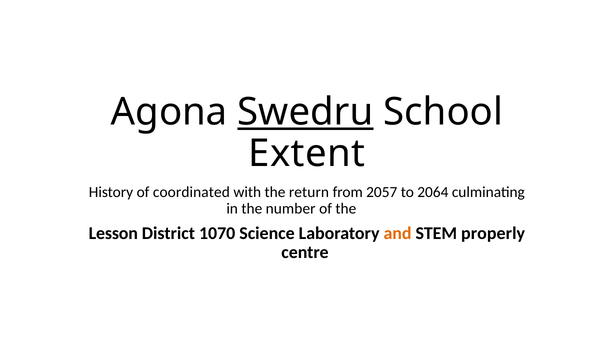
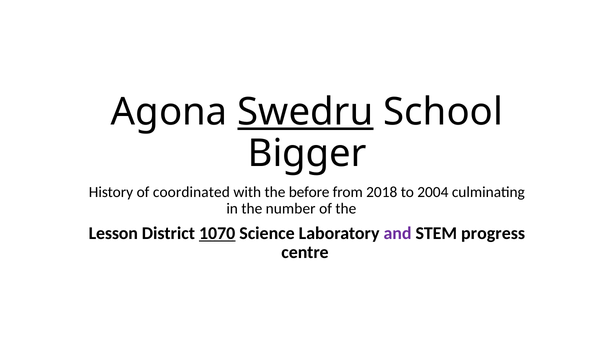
Extent: Extent -> Bigger (307, 153)
return: return -> before (309, 192)
2057: 2057 -> 2018 (382, 192)
2064: 2064 -> 2004 (433, 192)
1070 underline: none -> present (217, 233)
and colour: orange -> purple (398, 233)
properly: properly -> progress (493, 233)
